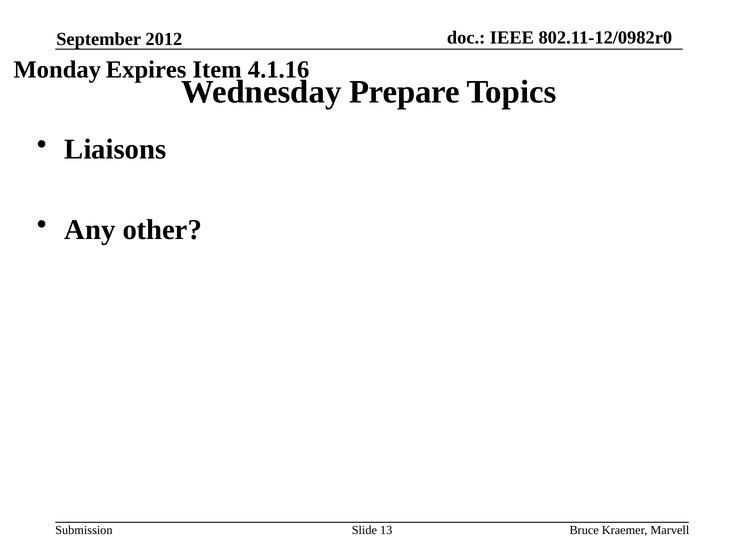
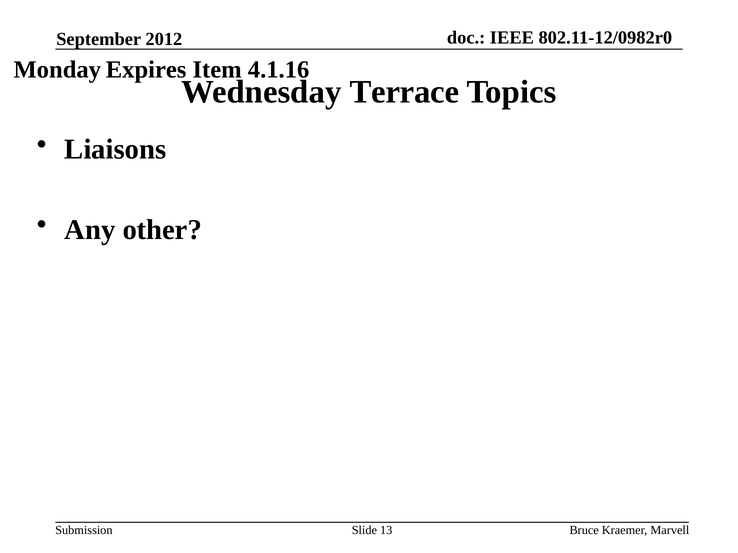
Prepare: Prepare -> Terrace (404, 92)
